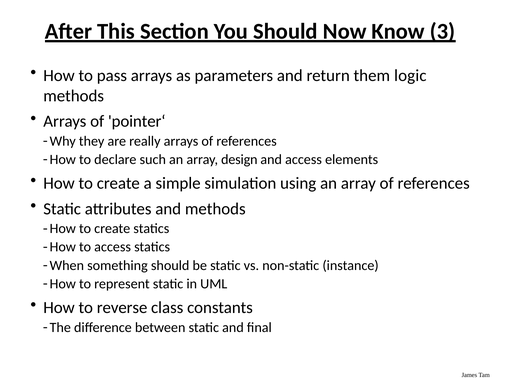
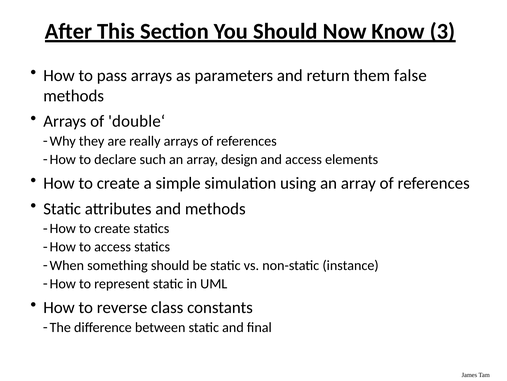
logic: logic -> false (410, 75)
pointer‘: pointer‘ -> double‘ (137, 121)
